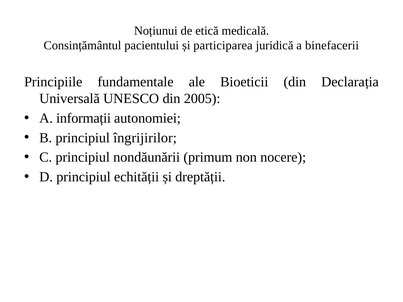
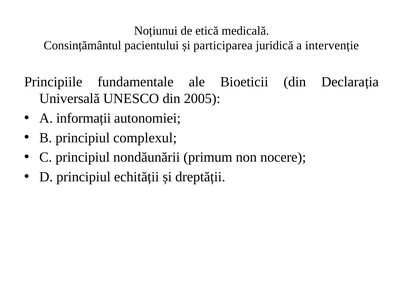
binefacerii: binefacerii -> intervenție (332, 46)
îngrijirilor: îngrijirilor -> complexul (145, 138)
